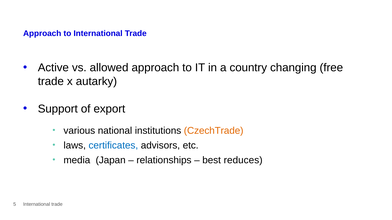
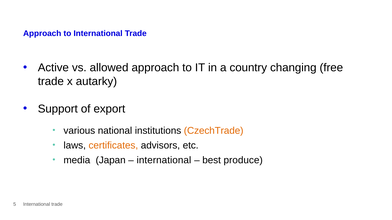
certificates colour: blue -> orange (113, 146)
relationships: relationships -> international (164, 160)
reduces: reduces -> produce (243, 160)
